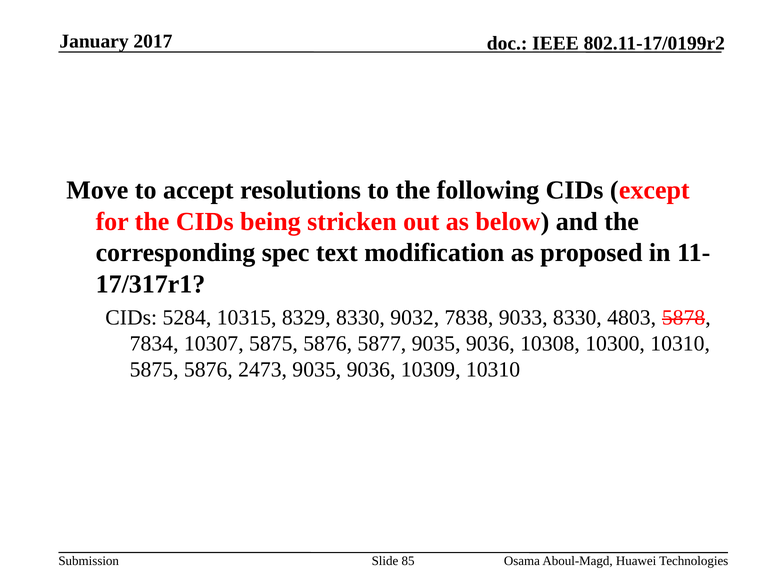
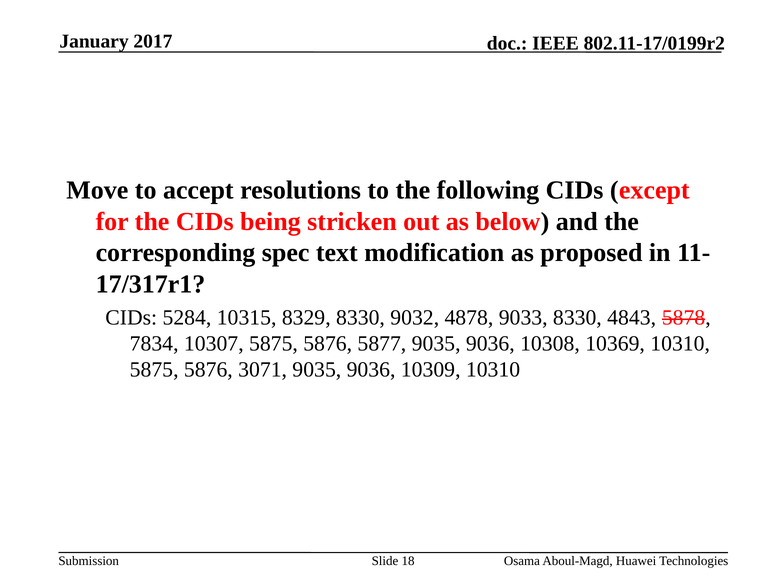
7838: 7838 -> 4878 (469, 318)
4803: 4803 -> 4843 (632, 318)
10300: 10300 -> 10369 (615, 344)
2473: 2473 -> 3071 (263, 370)
85: 85 -> 18 (408, 561)
